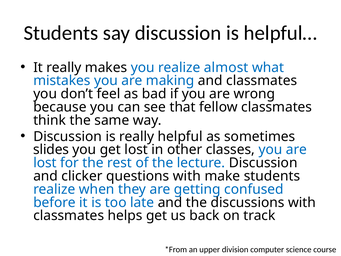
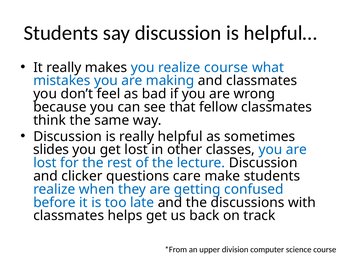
realize almost: almost -> course (226, 67)
questions with: with -> care (187, 176)
